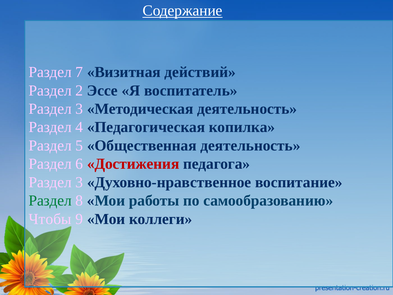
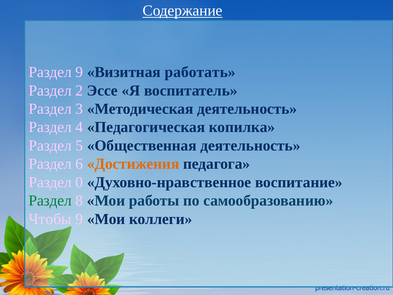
Раздел 7: 7 -> 9 (79, 72)
действий: действий -> работать (200, 72)
Достижения colour: red -> orange (133, 164)
3: 3 -> 0 (79, 182)
